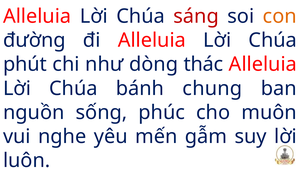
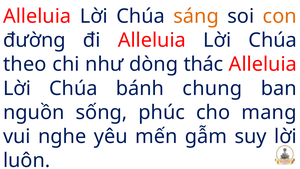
sáng colour: red -> orange (196, 16)
phút: phút -> theo (25, 64)
muôn: muôn -> mang (269, 112)
